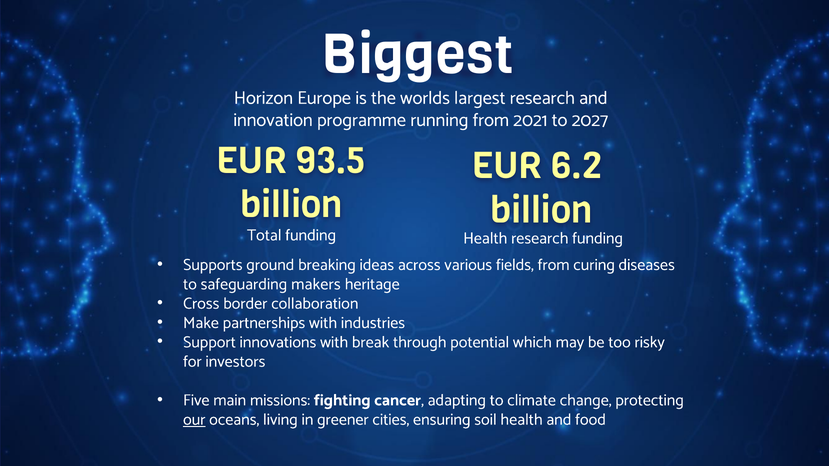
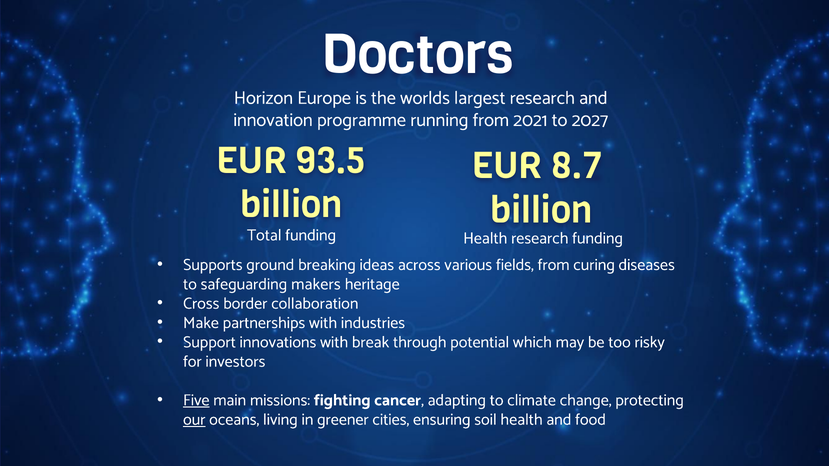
Biggest: Biggest -> Doctors (418, 55)
6.2: 6.2 -> 8.7 (577, 166)
Five underline: none -> present (196, 400)
